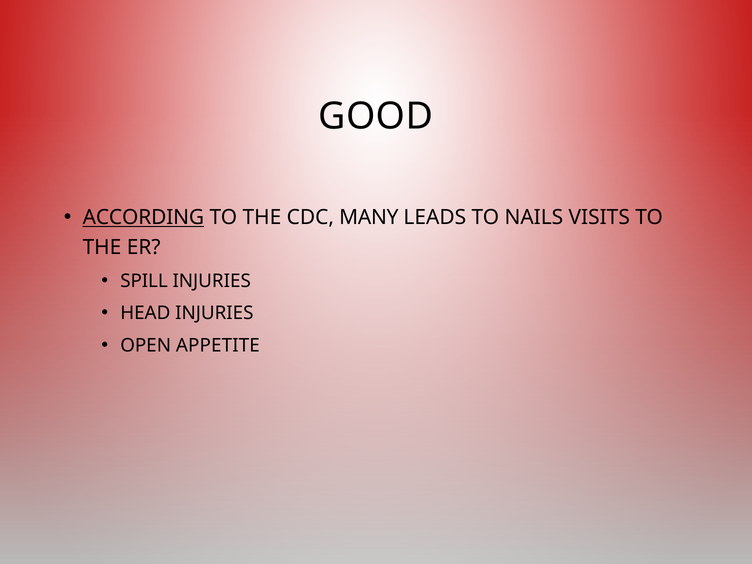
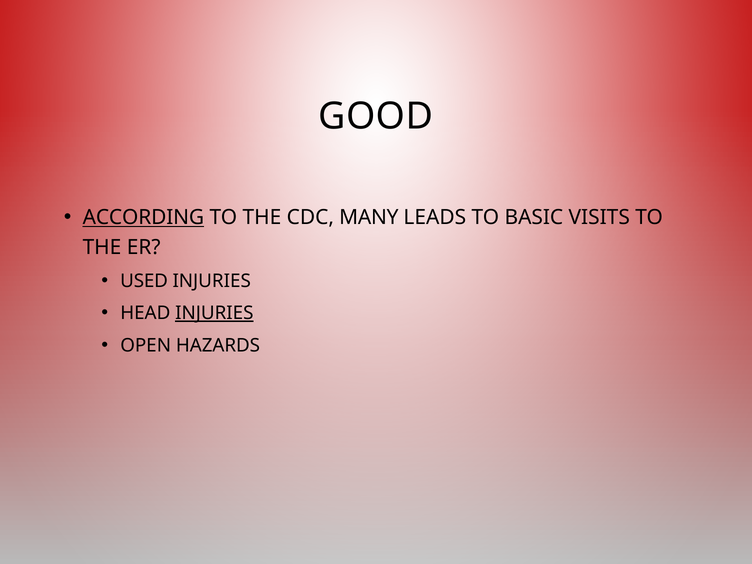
NAILS: NAILS -> BASIC (534, 217)
SPILL: SPILL -> USED (144, 281)
INJURIES underline: none -> present (214, 313)
APPETITE: APPETITE -> HAZARDS (218, 345)
